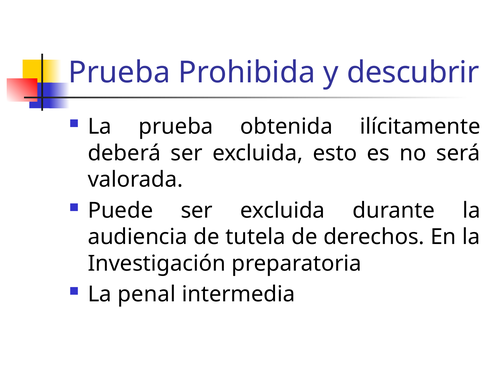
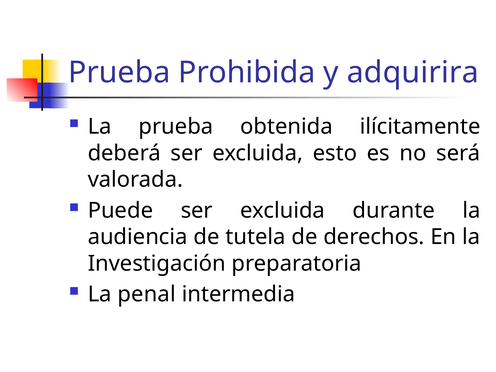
descubrir: descubrir -> adquirira (413, 72)
